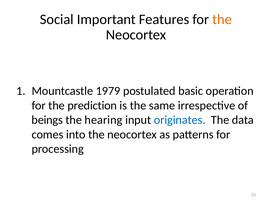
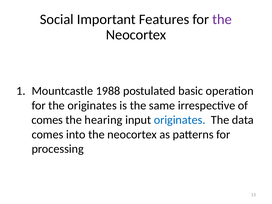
the colour: orange -> purple (222, 19)
1979: 1979 -> 1988 (108, 91)
the prediction: prediction -> originates (92, 105)
beings: beings -> comes (47, 120)
